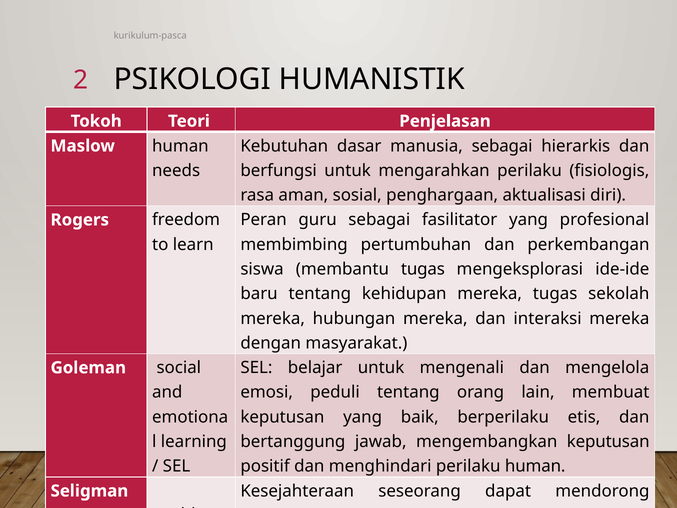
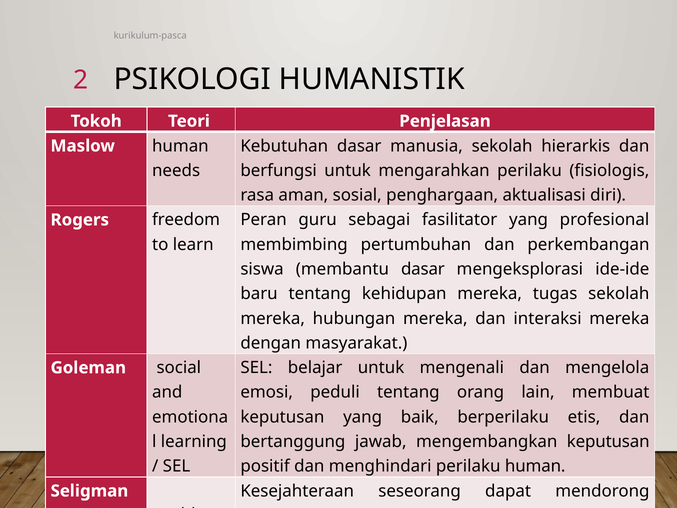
manusia sebagai: sebagai -> sekolah (502, 146)
membantu tugas: tugas -> dasar (423, 269)
